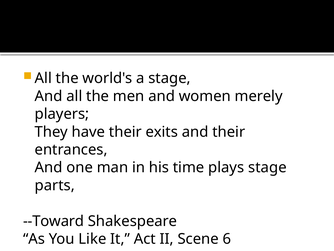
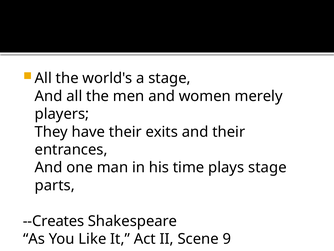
--Toward: --Toward -> --Creates (54, 221)
6: 6 -> 9 (227, 238)
